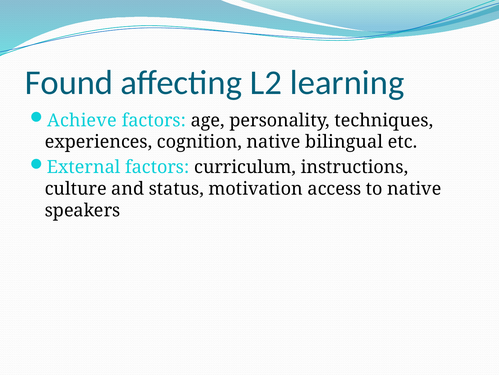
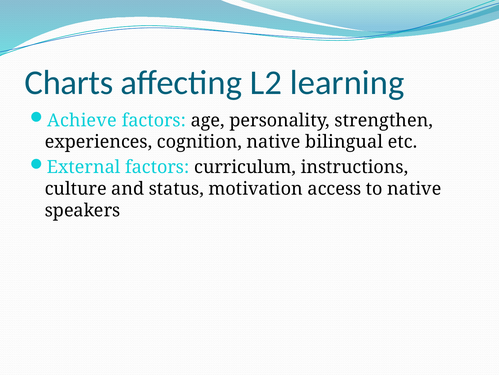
Found: Found -> Charts (69, 82)
techniques: techniques -> strengthen (384, 120)
